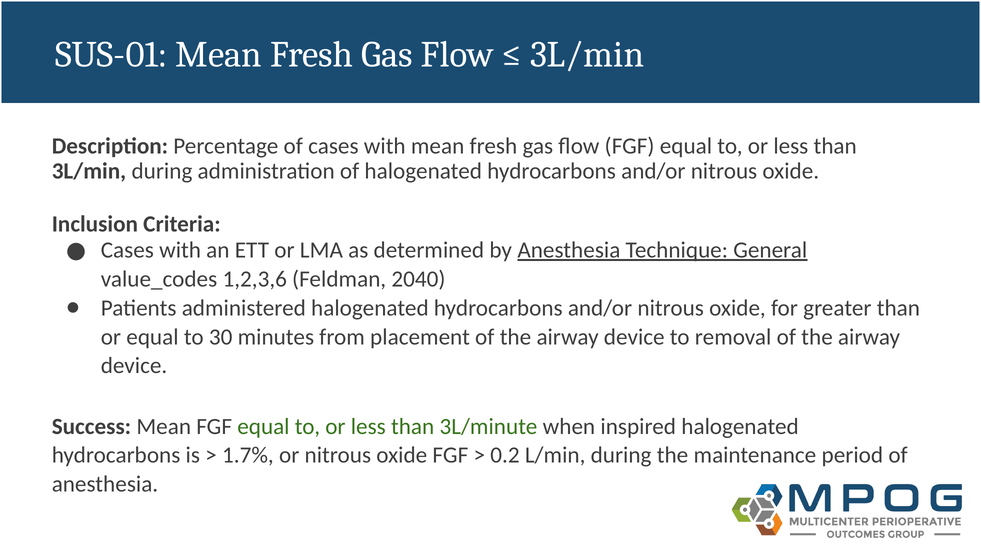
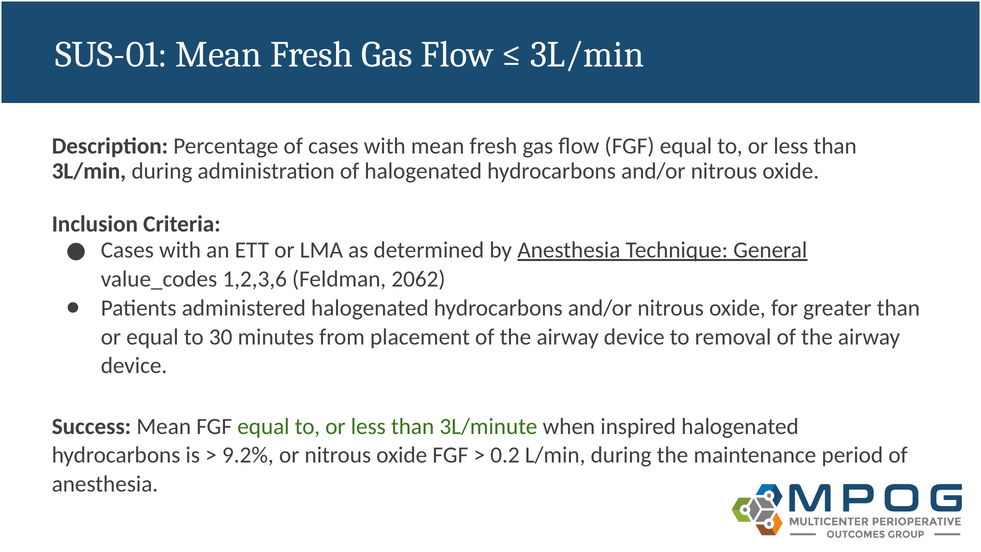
2040: 2040 -> 2062 (418, 279)
1.7%: 1.7% -> 9.2% (248, 455)
